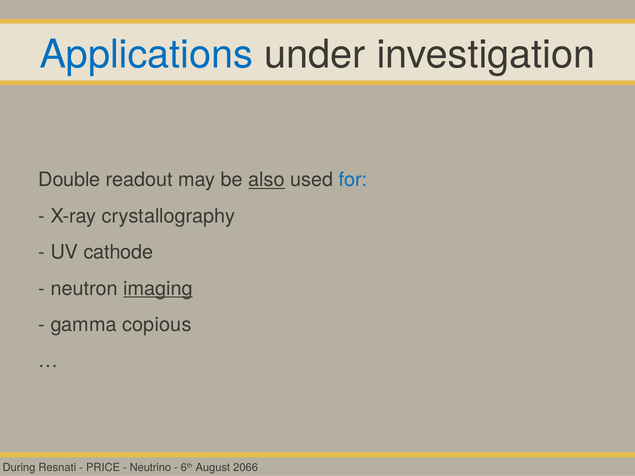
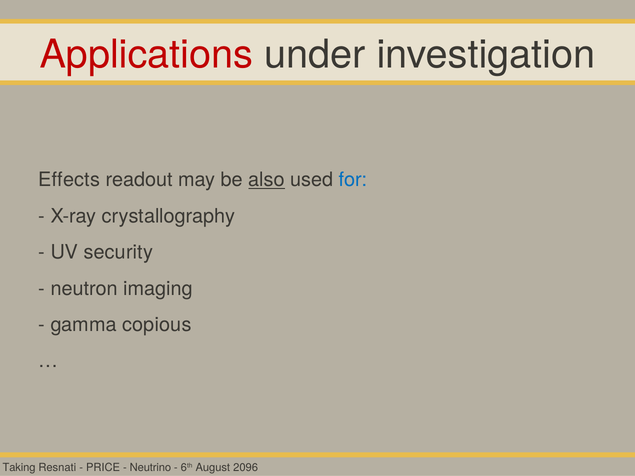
Applications colour: blue -> red (146, 55)
Double: Double -> Effects (69, 180)
cathode: cathode -> security (118, 252)
imaging underline: present -> none (158, 289)
During: During -> Taking (19, 468)
2066: 2066 -> 2096 (246, 468)
